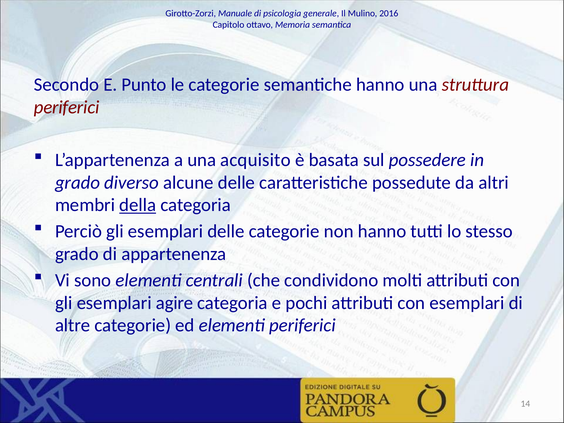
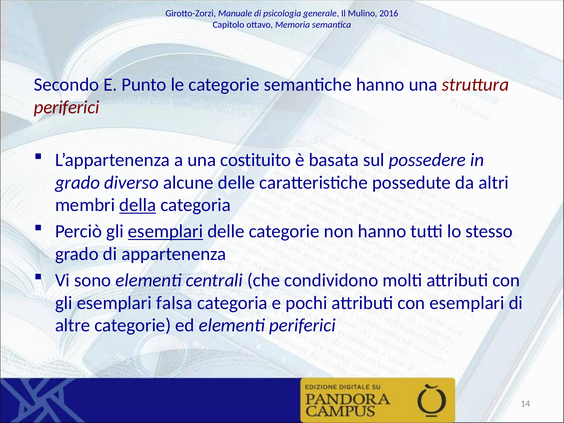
acquisito: acquisito -> costituito (256, 160)
esemplari underline: none -> present (166, 231)
agire: agire -> falsa (174, 303)
